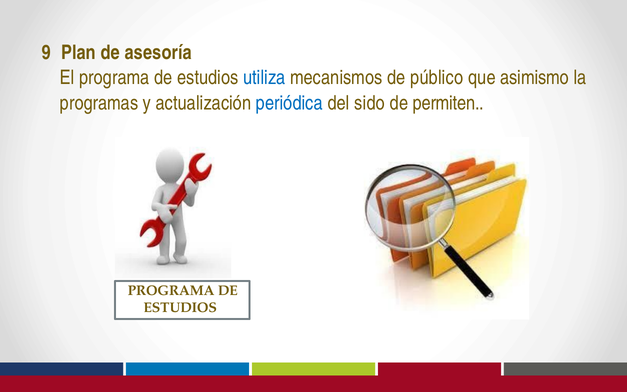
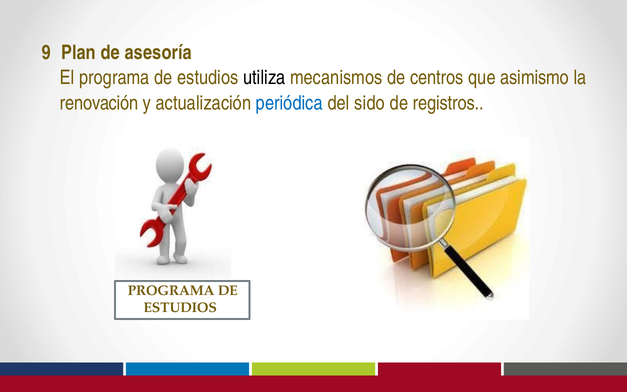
utiliza colour: blue -> black (264, 78)
público: público -> centros (437, 78)
programas: programas -> renovación (99, 103)
permiten: permiten -> registros (448, 103)
